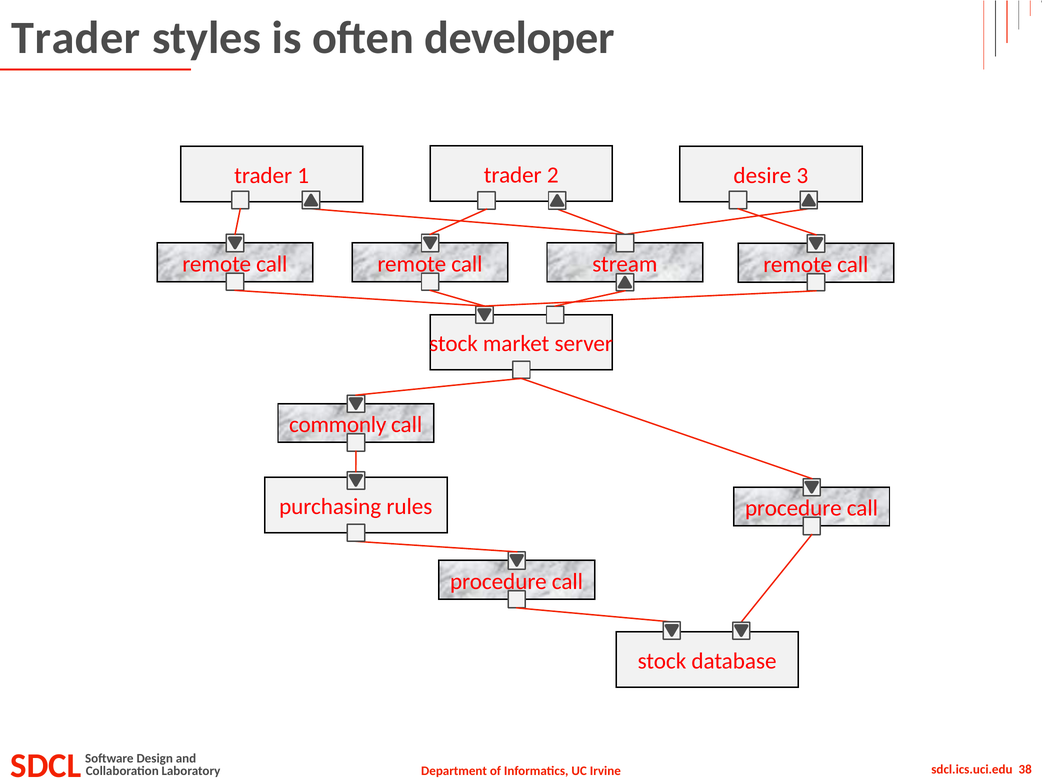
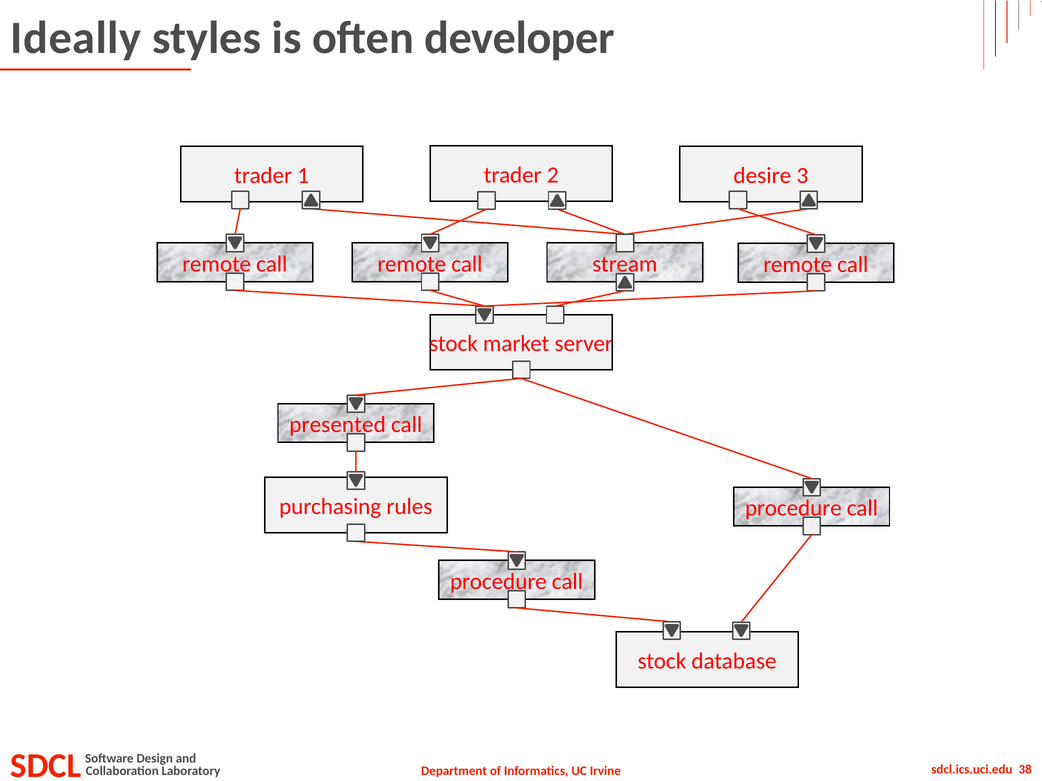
Trader: Trader -> Ideally (76, 38)
commonly: commonly -> presented (338, 425)
